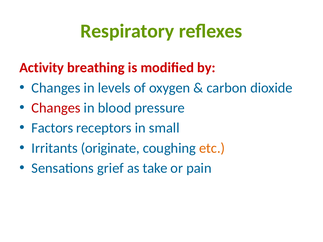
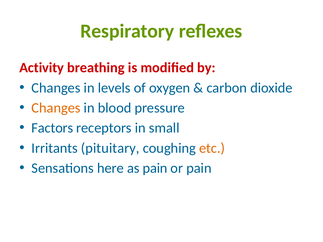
Changes colour: red -> orange (56, 108)
originate: originate -> pituitary (110, 148)
grief: grief -> here (110, 168)
as take: take -> pain (155, 168)
